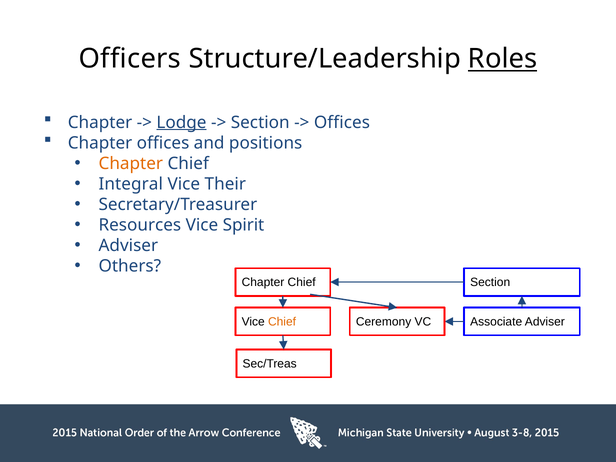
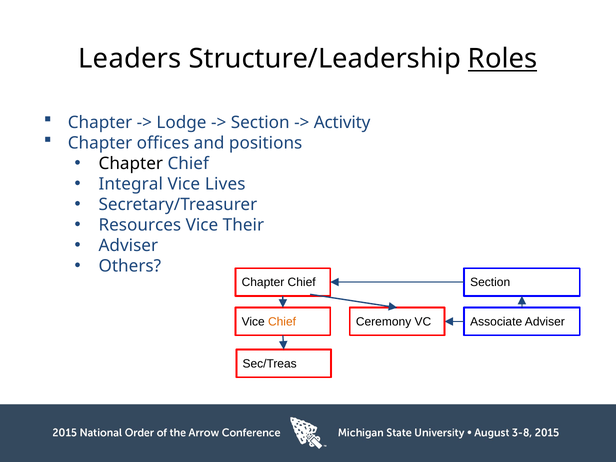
Officers: Officers -> Leaders (130, 59)
Lodge underline: present -> none (181, 122)
Offices: Offices -> Activity (342, 122)
Chapter colour: orange -> black (131, 163)
Their: Their -> Lives (225, 184)
Spirit: Spirit -> Their (243, 225)
